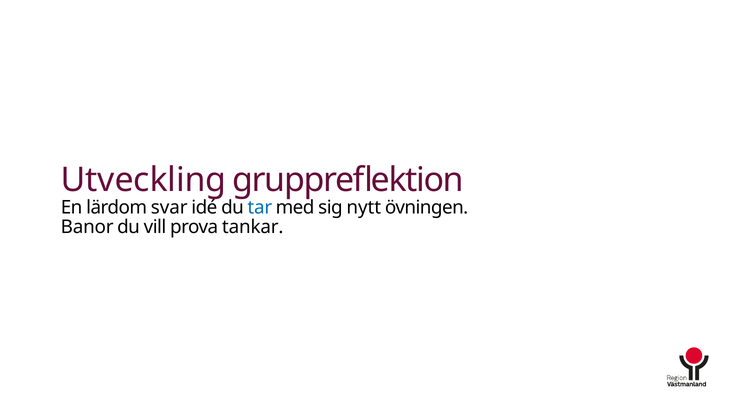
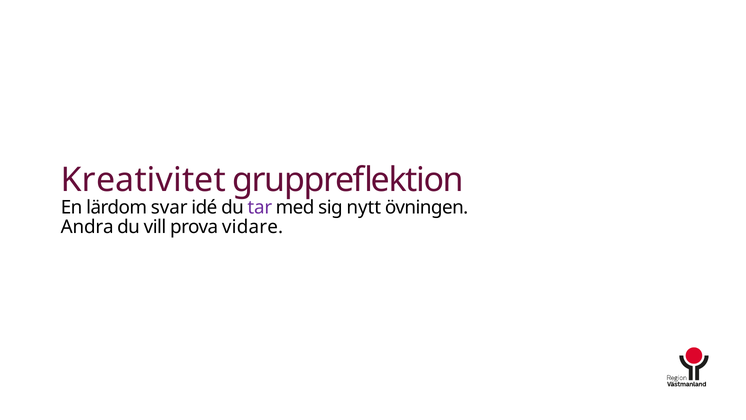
Utveckling: Utveckling -> Kreativitet (143, 180)
tar colour: blue -> purple (260, 207)
Banor: Banor -> Andra (87, 227)
tankar: tankar -> vidare (253, 227)
